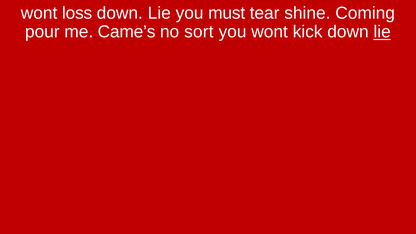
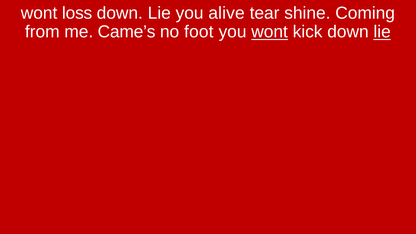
must: must -> alive (227, 13)
pour: pour -> from (42, 32)
sort: sort -> foot (199, 32)
wont underline: none -> present (270, 32)
